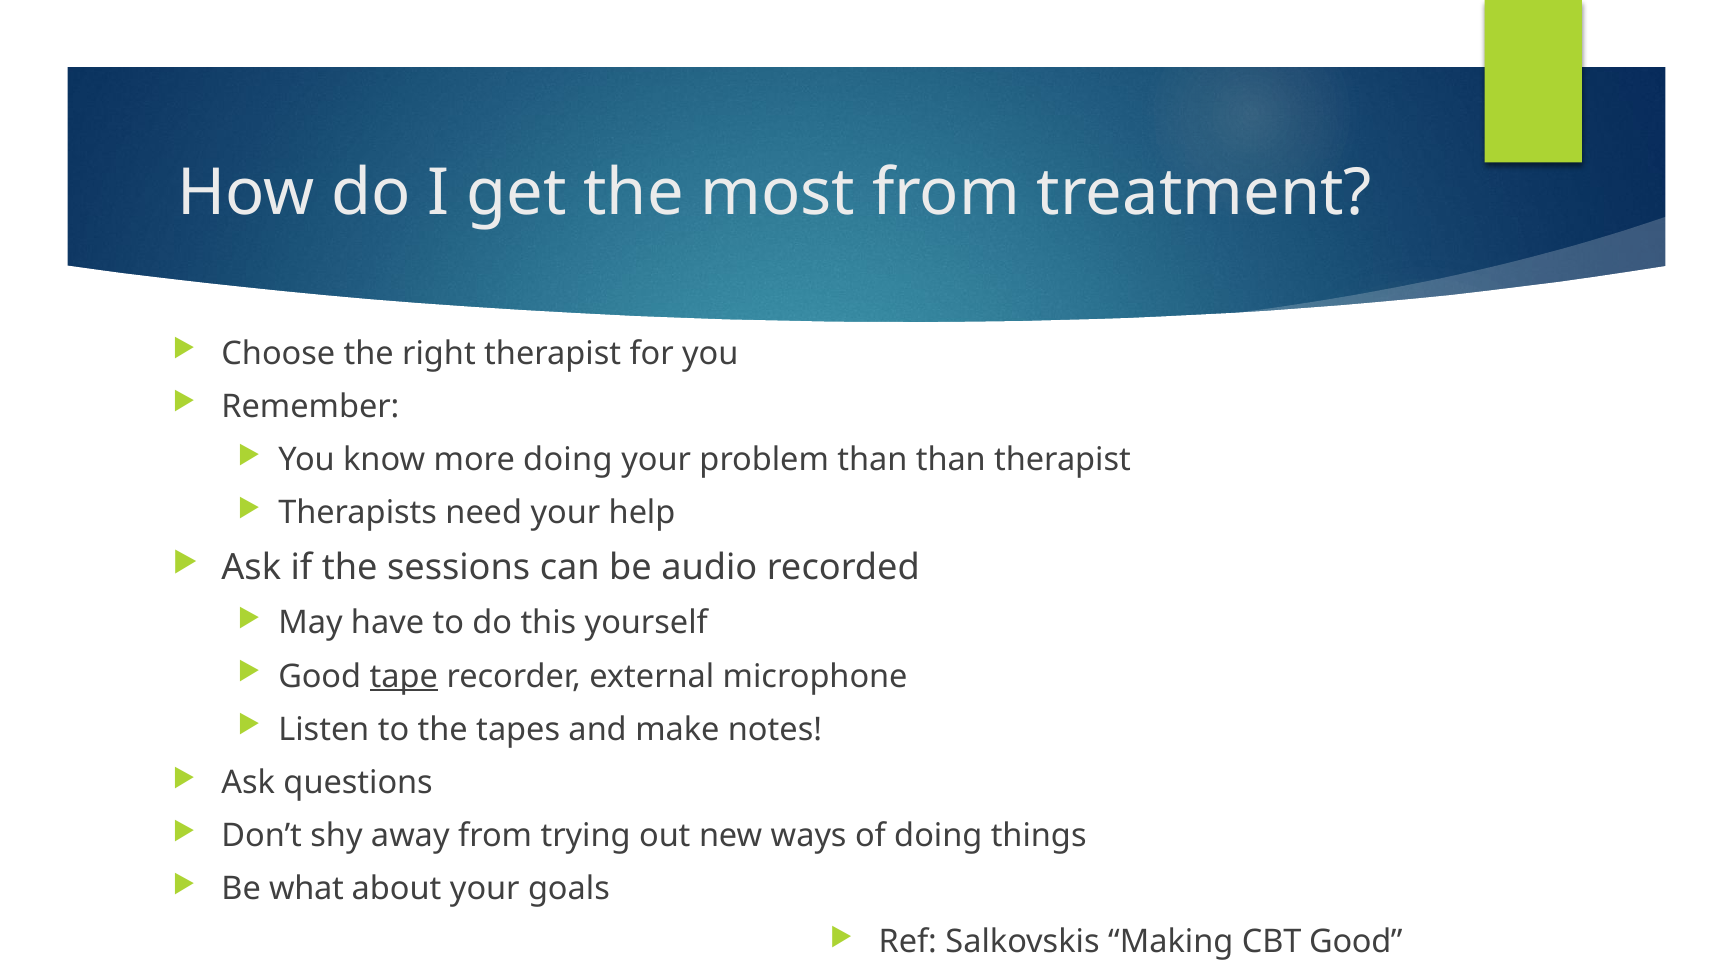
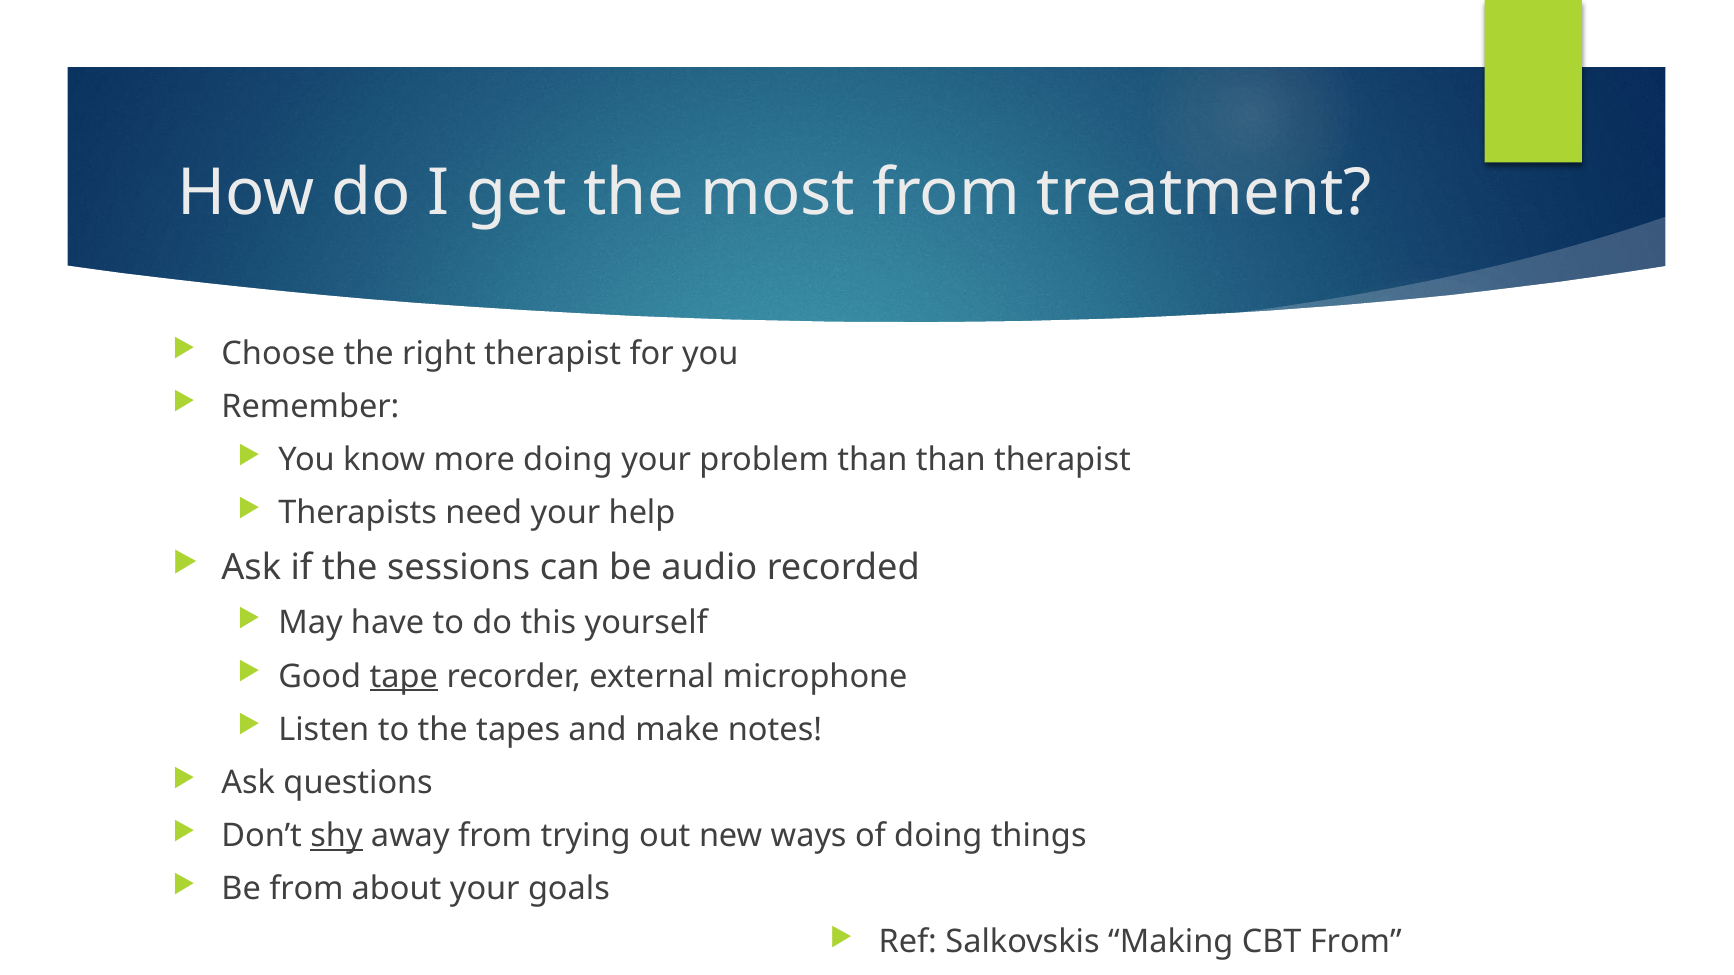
shy underline: none -> present (336, 836)
Be what: what -> from (306, 889)
CBT Good: Good -> From (1356, 943)
